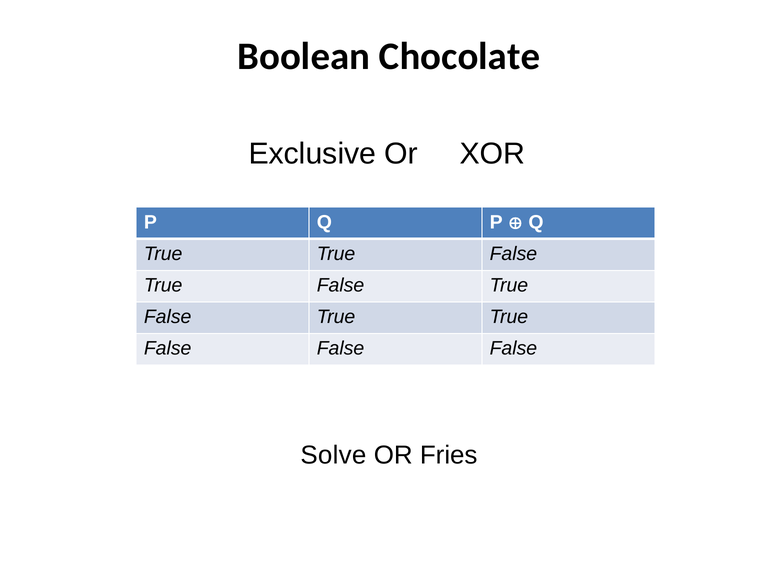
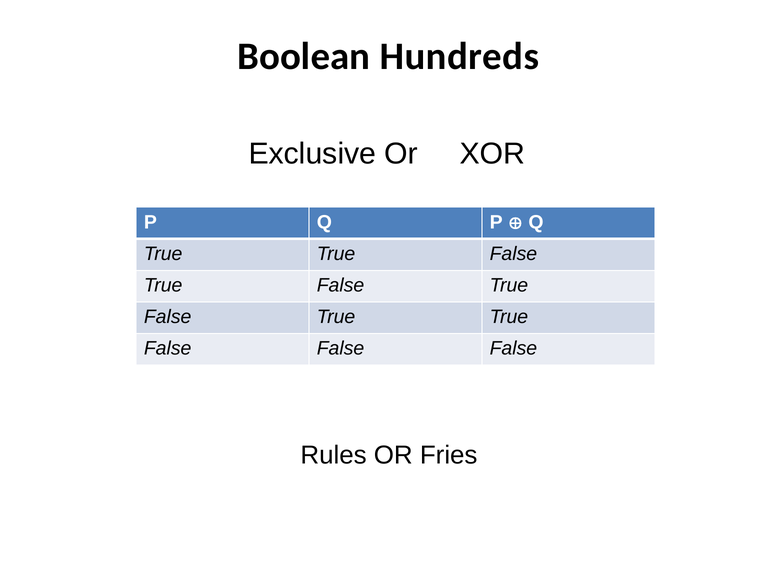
Chocolate: Chocolate -> Hundreds (459, 57)
Solve: Solve -> Rules (334, 456)
